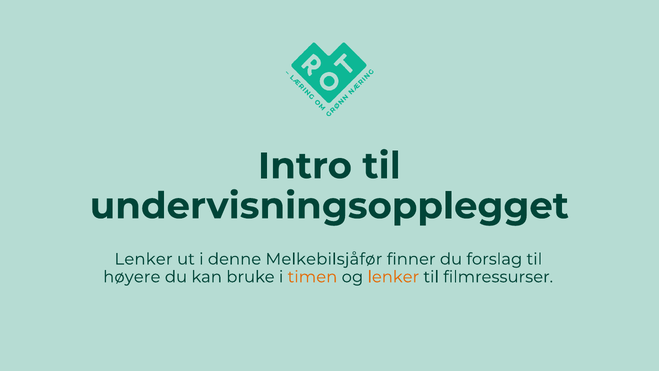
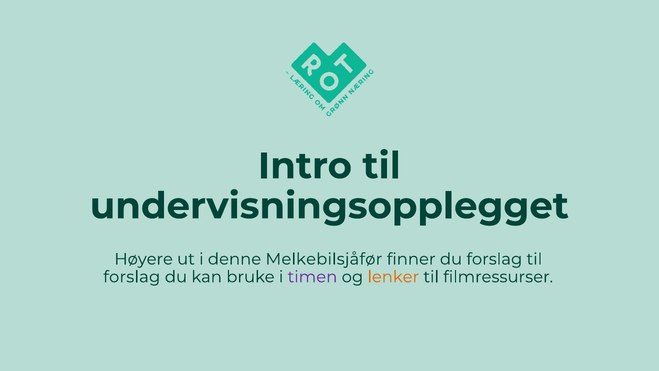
Lenker: Lenker -> Høyere (144, 259)
høyere: høyere -> forslag (132, 277)
timen colour: orange -> purple (312, 277)
